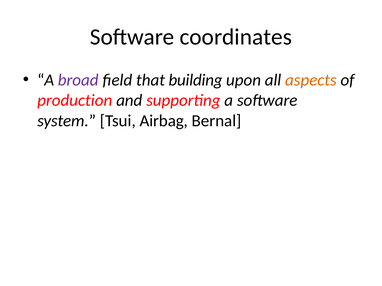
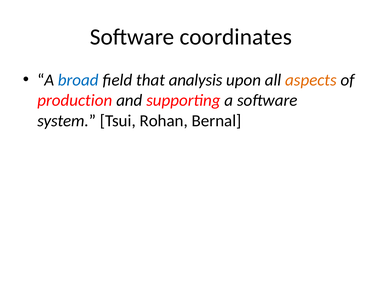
broad colour: purple -> blue (78, 80)
building: building -> analysis (196, 80)
Airbag: Airbag -> Rohan (164, 121)
